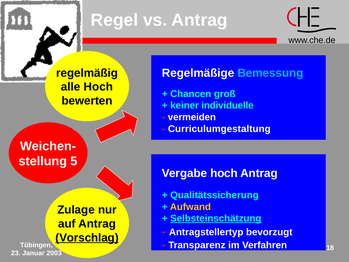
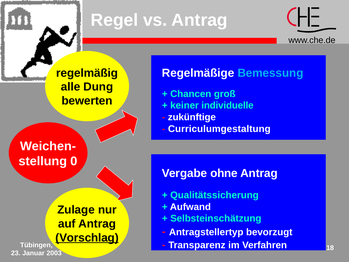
alle Hoch: Hoch -> Dung (98, 87)
vermeiden: vermeiden -> zukünftige (192, 117)
5: 5 -> 0 (74, 161)
Vergabe hoch: hoch -> ohne (224, 173)
Aufwand colour: yellow -> white (190, 207)
Selbsteinschätzung underline: present -> none (216, 218)
